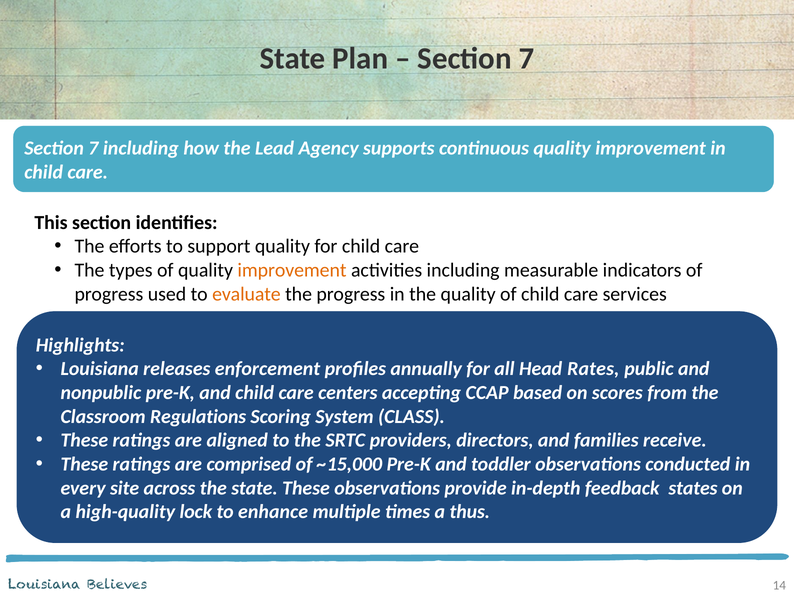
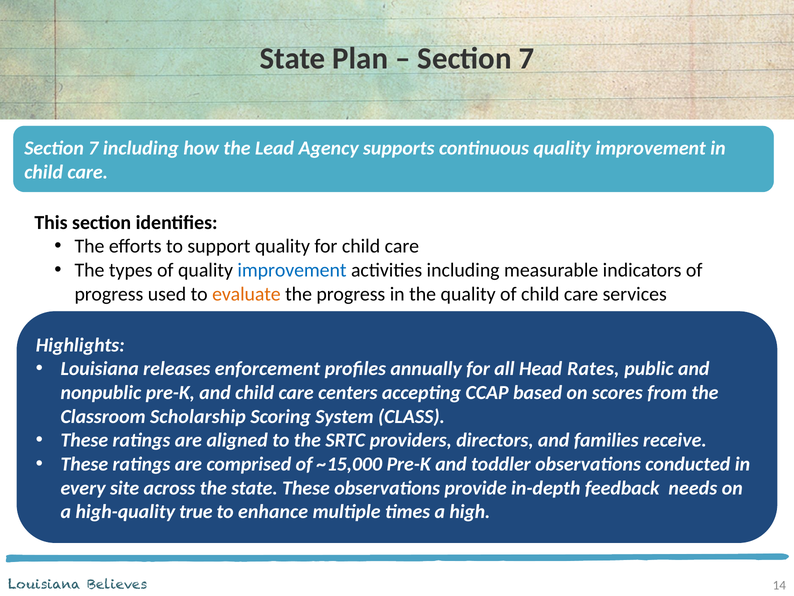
improvement colour: orange -> blue (292, 270)
Regulations: Regulations -> Scholarship (198, 416)
states: states -> needs (693, 488)
lock: lock -> true (196, 511)
thus: thus -> high (470, 511)
